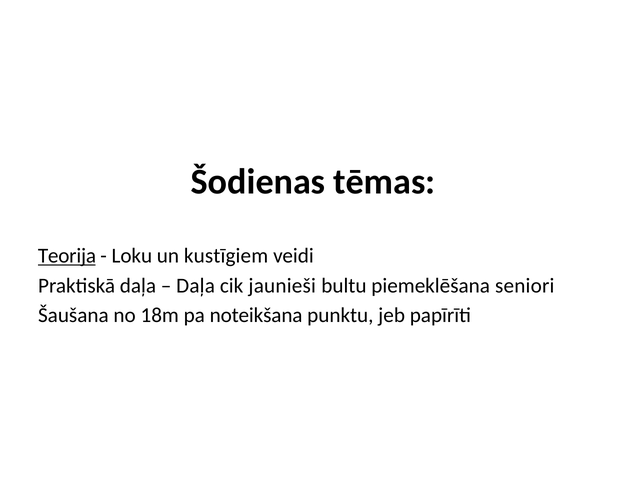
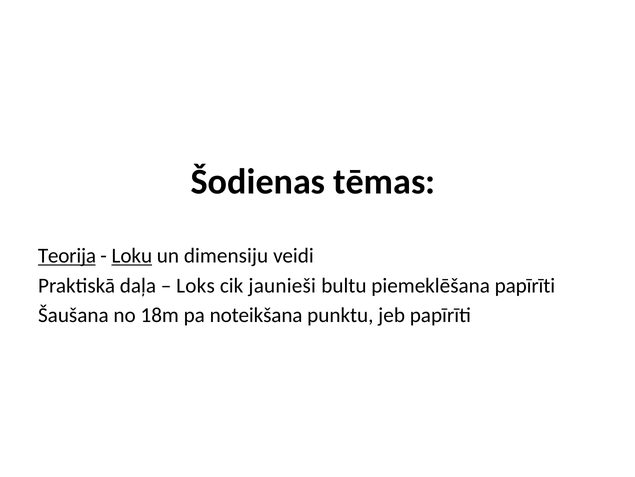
Loku underline: none -> present (132, 255)
kustīgiem: kustīgiem -> dimensiju (226, 255)
Daļa: Daļa -> Loks (196, 285)
piemeklēšana seniori: seniori -> papīrīti (525, 285)
